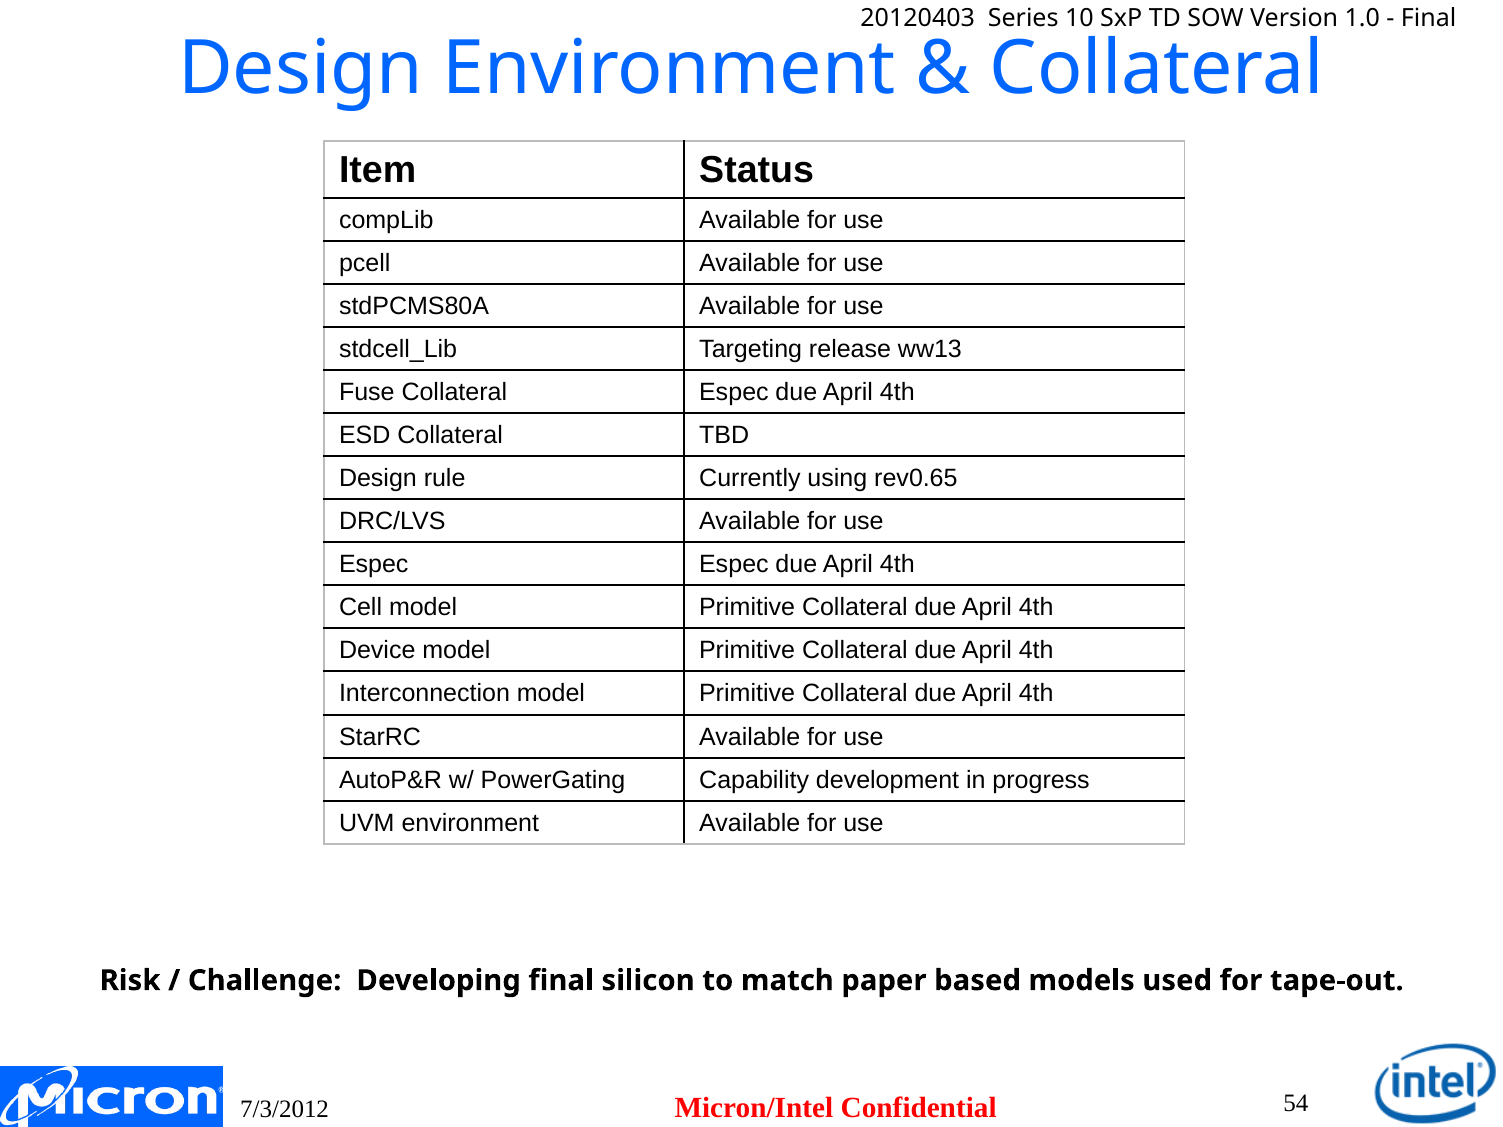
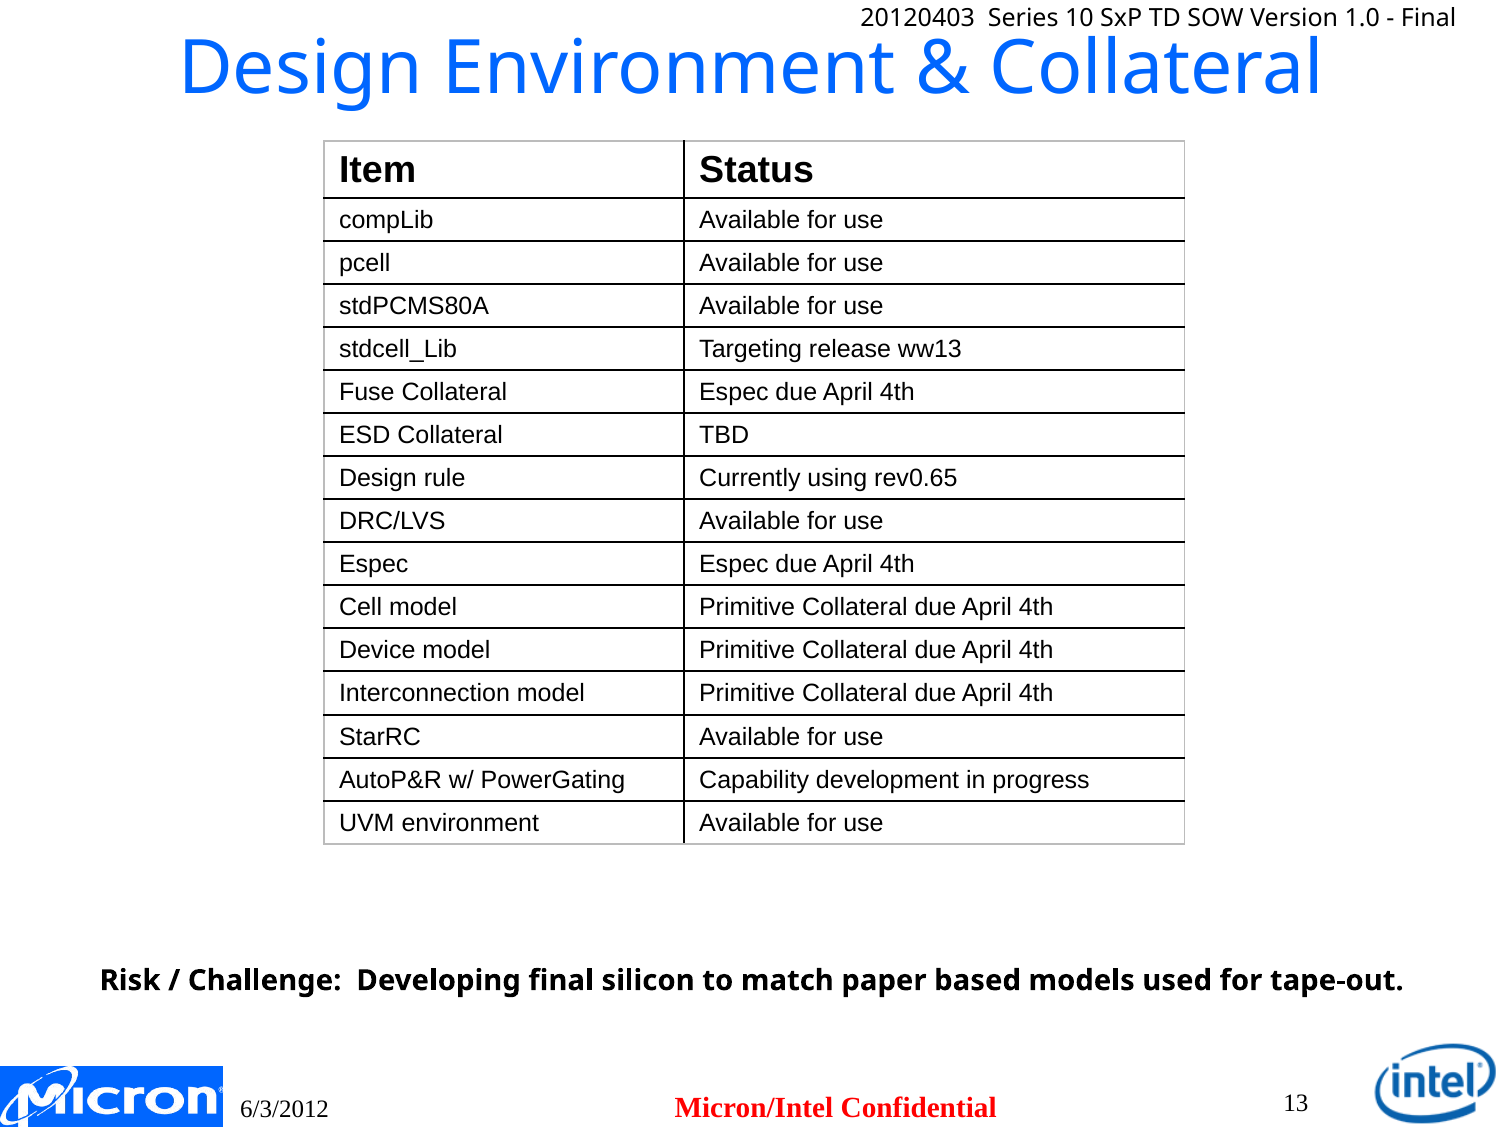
7/3/2012: 7/3/2012 -> 6/3/2012 (285, 1109)
54: 54 -> 13 (1296, 1104)
